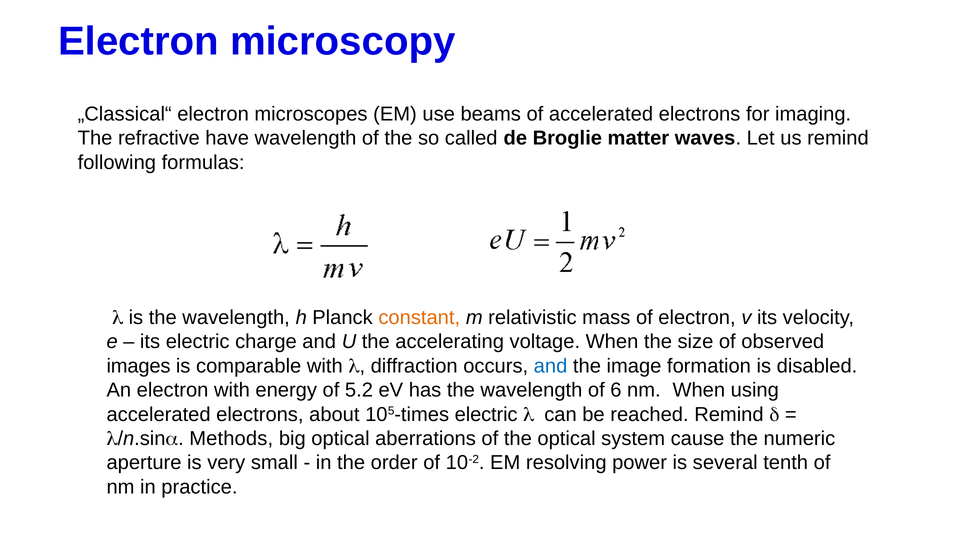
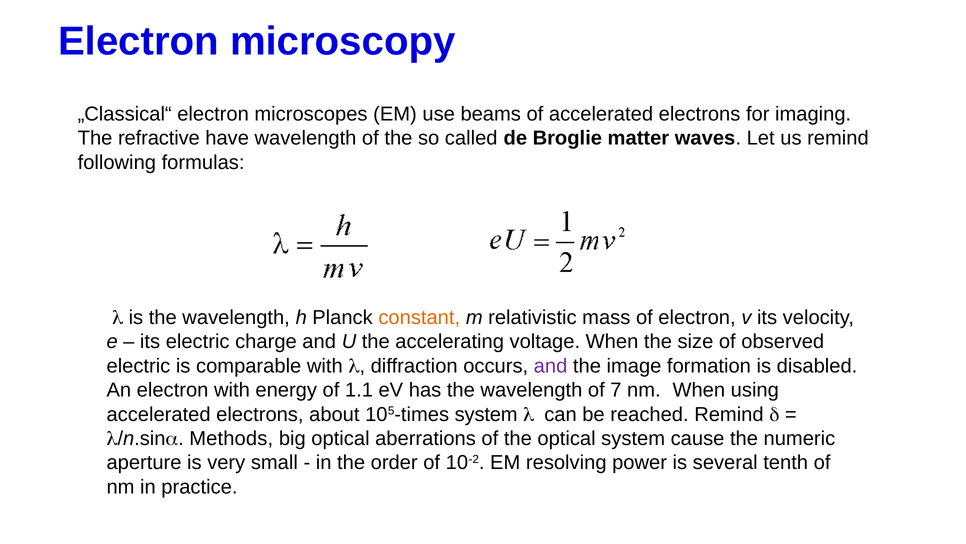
images: images -> electric (138, 366)
and colour: blue -> purple (551, 366)
5.2: 5.2 -> 1.1 (359, 390)
6: 6 -> 7 (616, 390)
105-times electric: electric -> system (486, 414)
